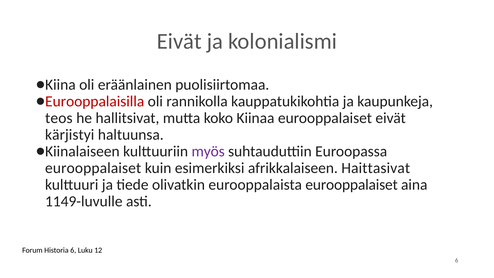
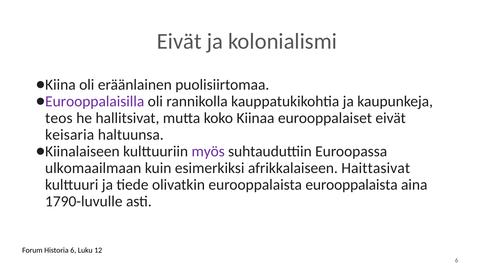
Eurooppalaisilla colour: red -> purple (95, 101)
kärjistyi: kärjistyi -> keisaria (70, 135)
eurooppalaiset: eurooppalaiset -> ulkomaailmaan (93, 168)
eurooppalaista eurooppalaiset: eurooppalaiset -> eurooppalaista (352, 185)
1149-luvulle: 1149-luvulle -> 1790-luvulle (84, 201)
